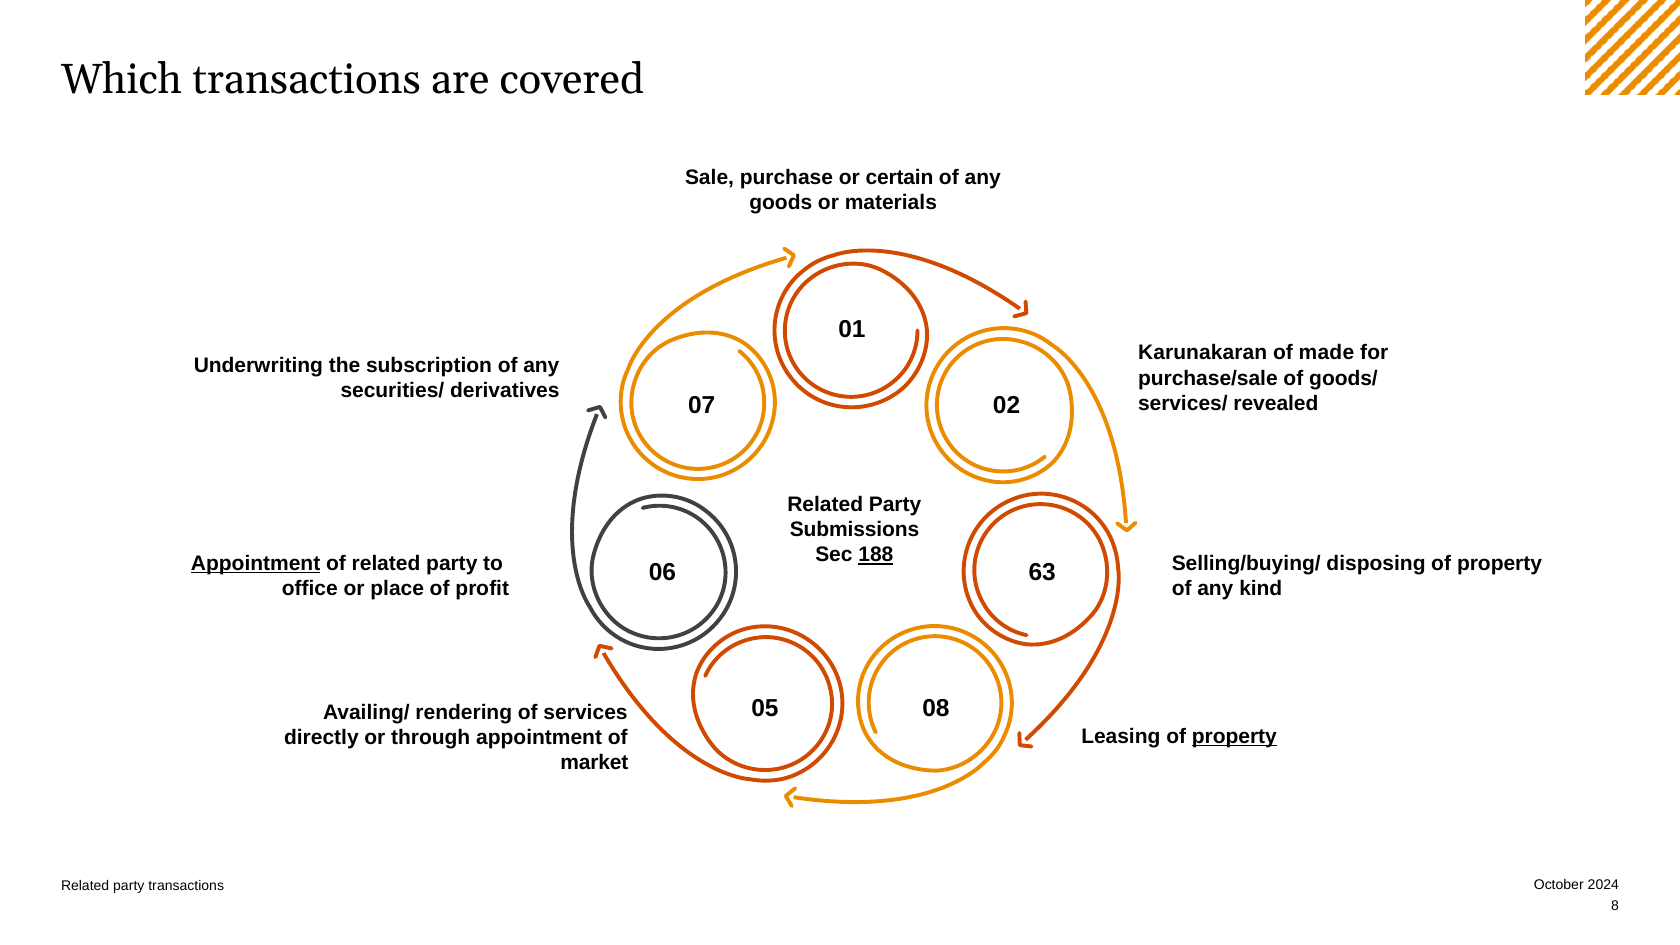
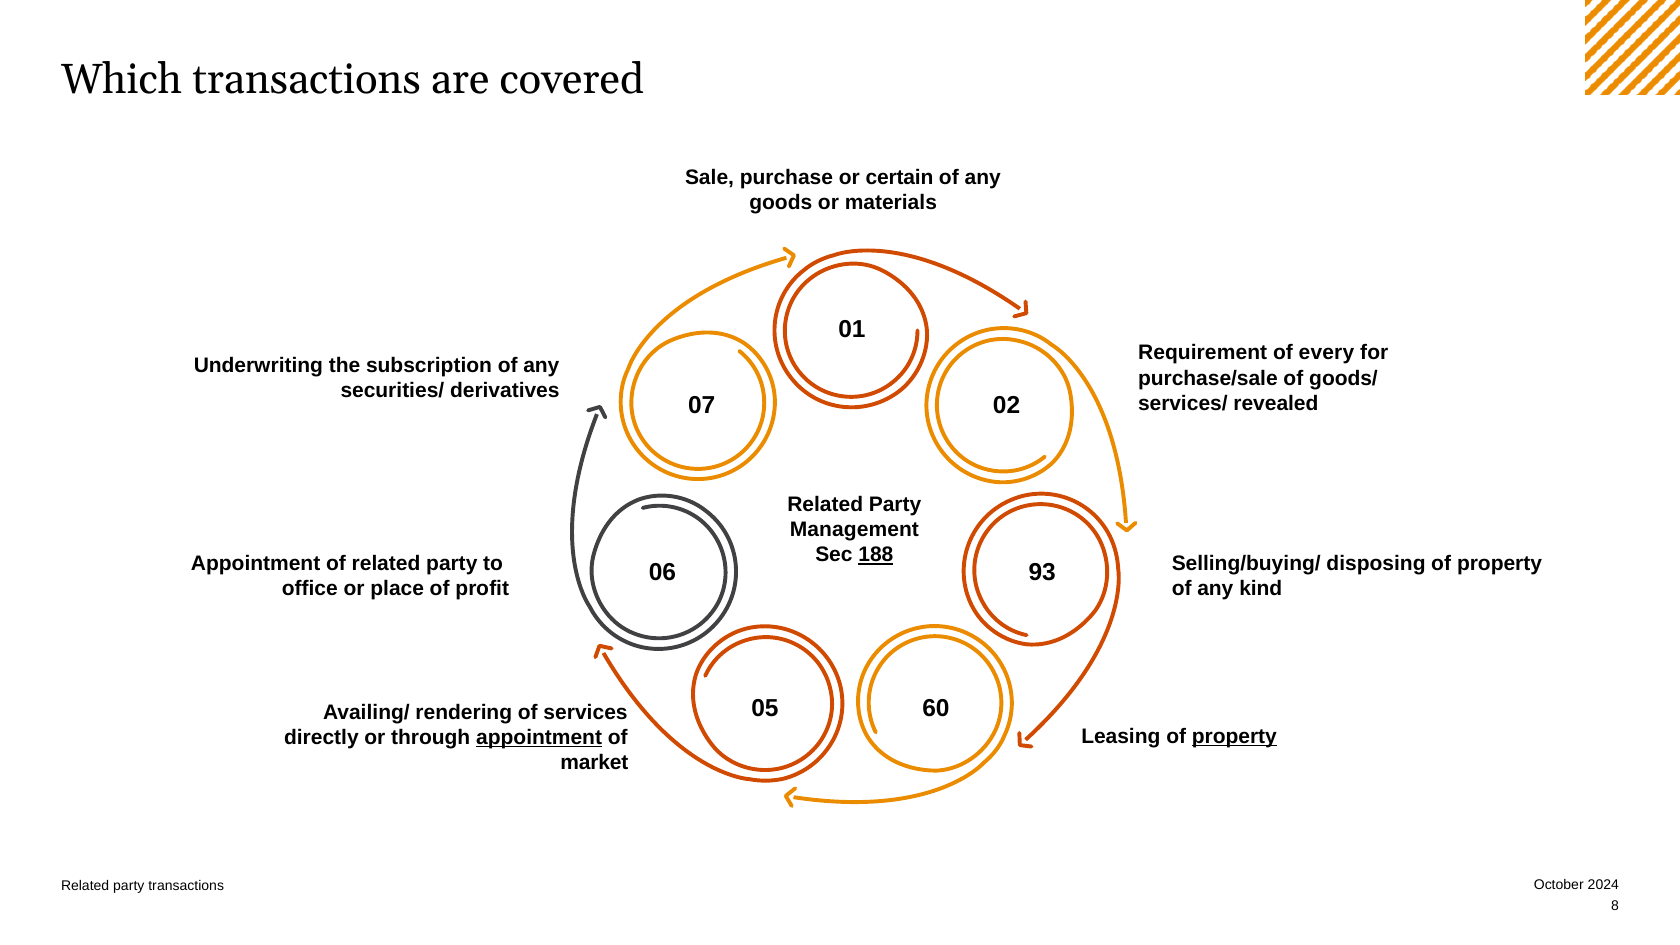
Karunakaran: Karunakaran -> Requirement (1203, 353)
made: made -> every (1326, 353)
Submissions: Submissions -> Management (854, 530)
Appointment underline: present -> none (256, 563)
63: 63 -> 93 (1042, 572)
08: 08 -> 60 (936, 708)
appointment underline: none -> present (539, 738)
